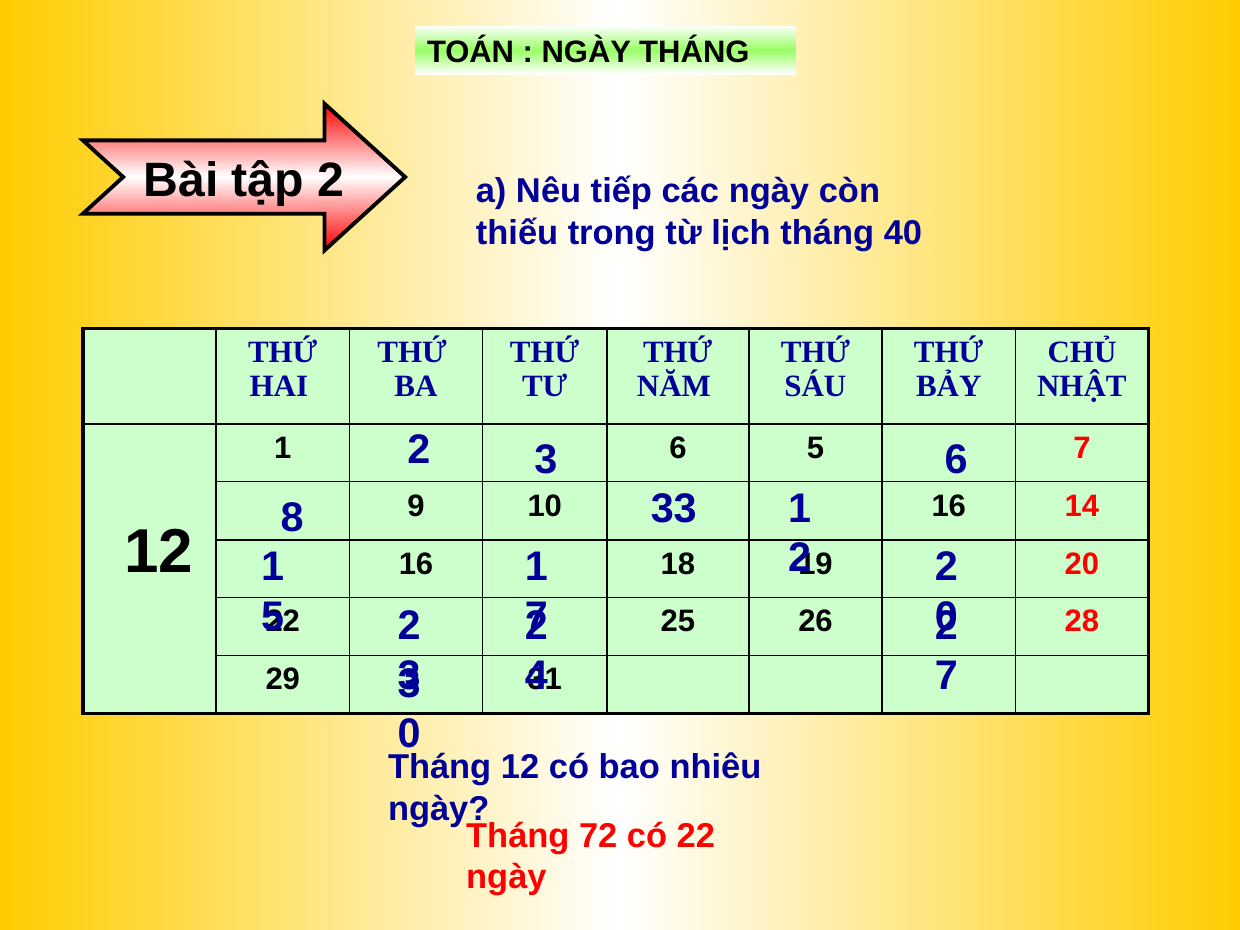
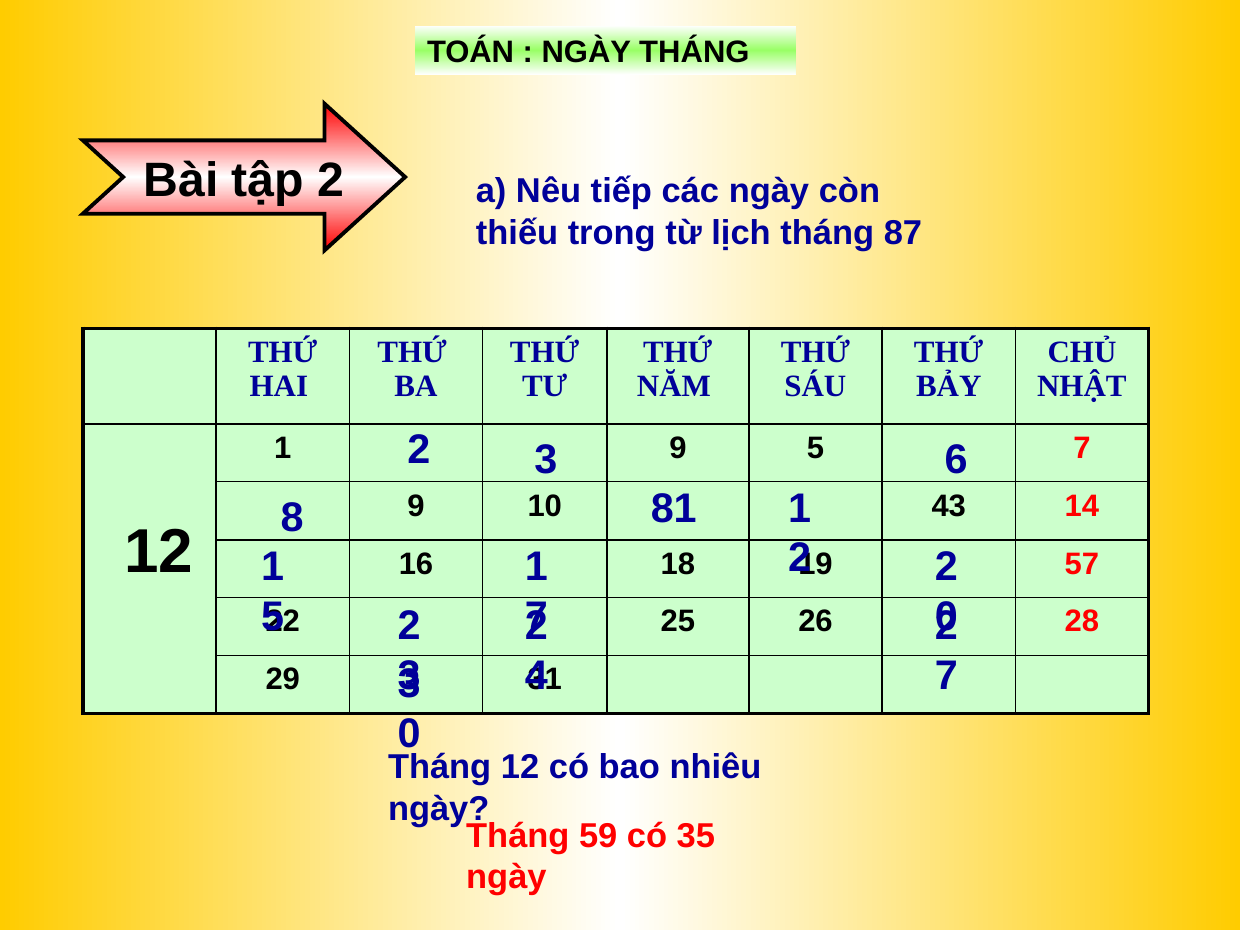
40: 40 -> 87 (903, 233)
1 6: 6 -> 9 (678, 448)
10 16: 16 -> 43 (949, 506)
33: 33 -> 81 (674, 508)
20: 20 -> 57 (1082, 564)
72: 72 -> 59 (598, 836)
có 22: 22 -> 35 (696, 836)
